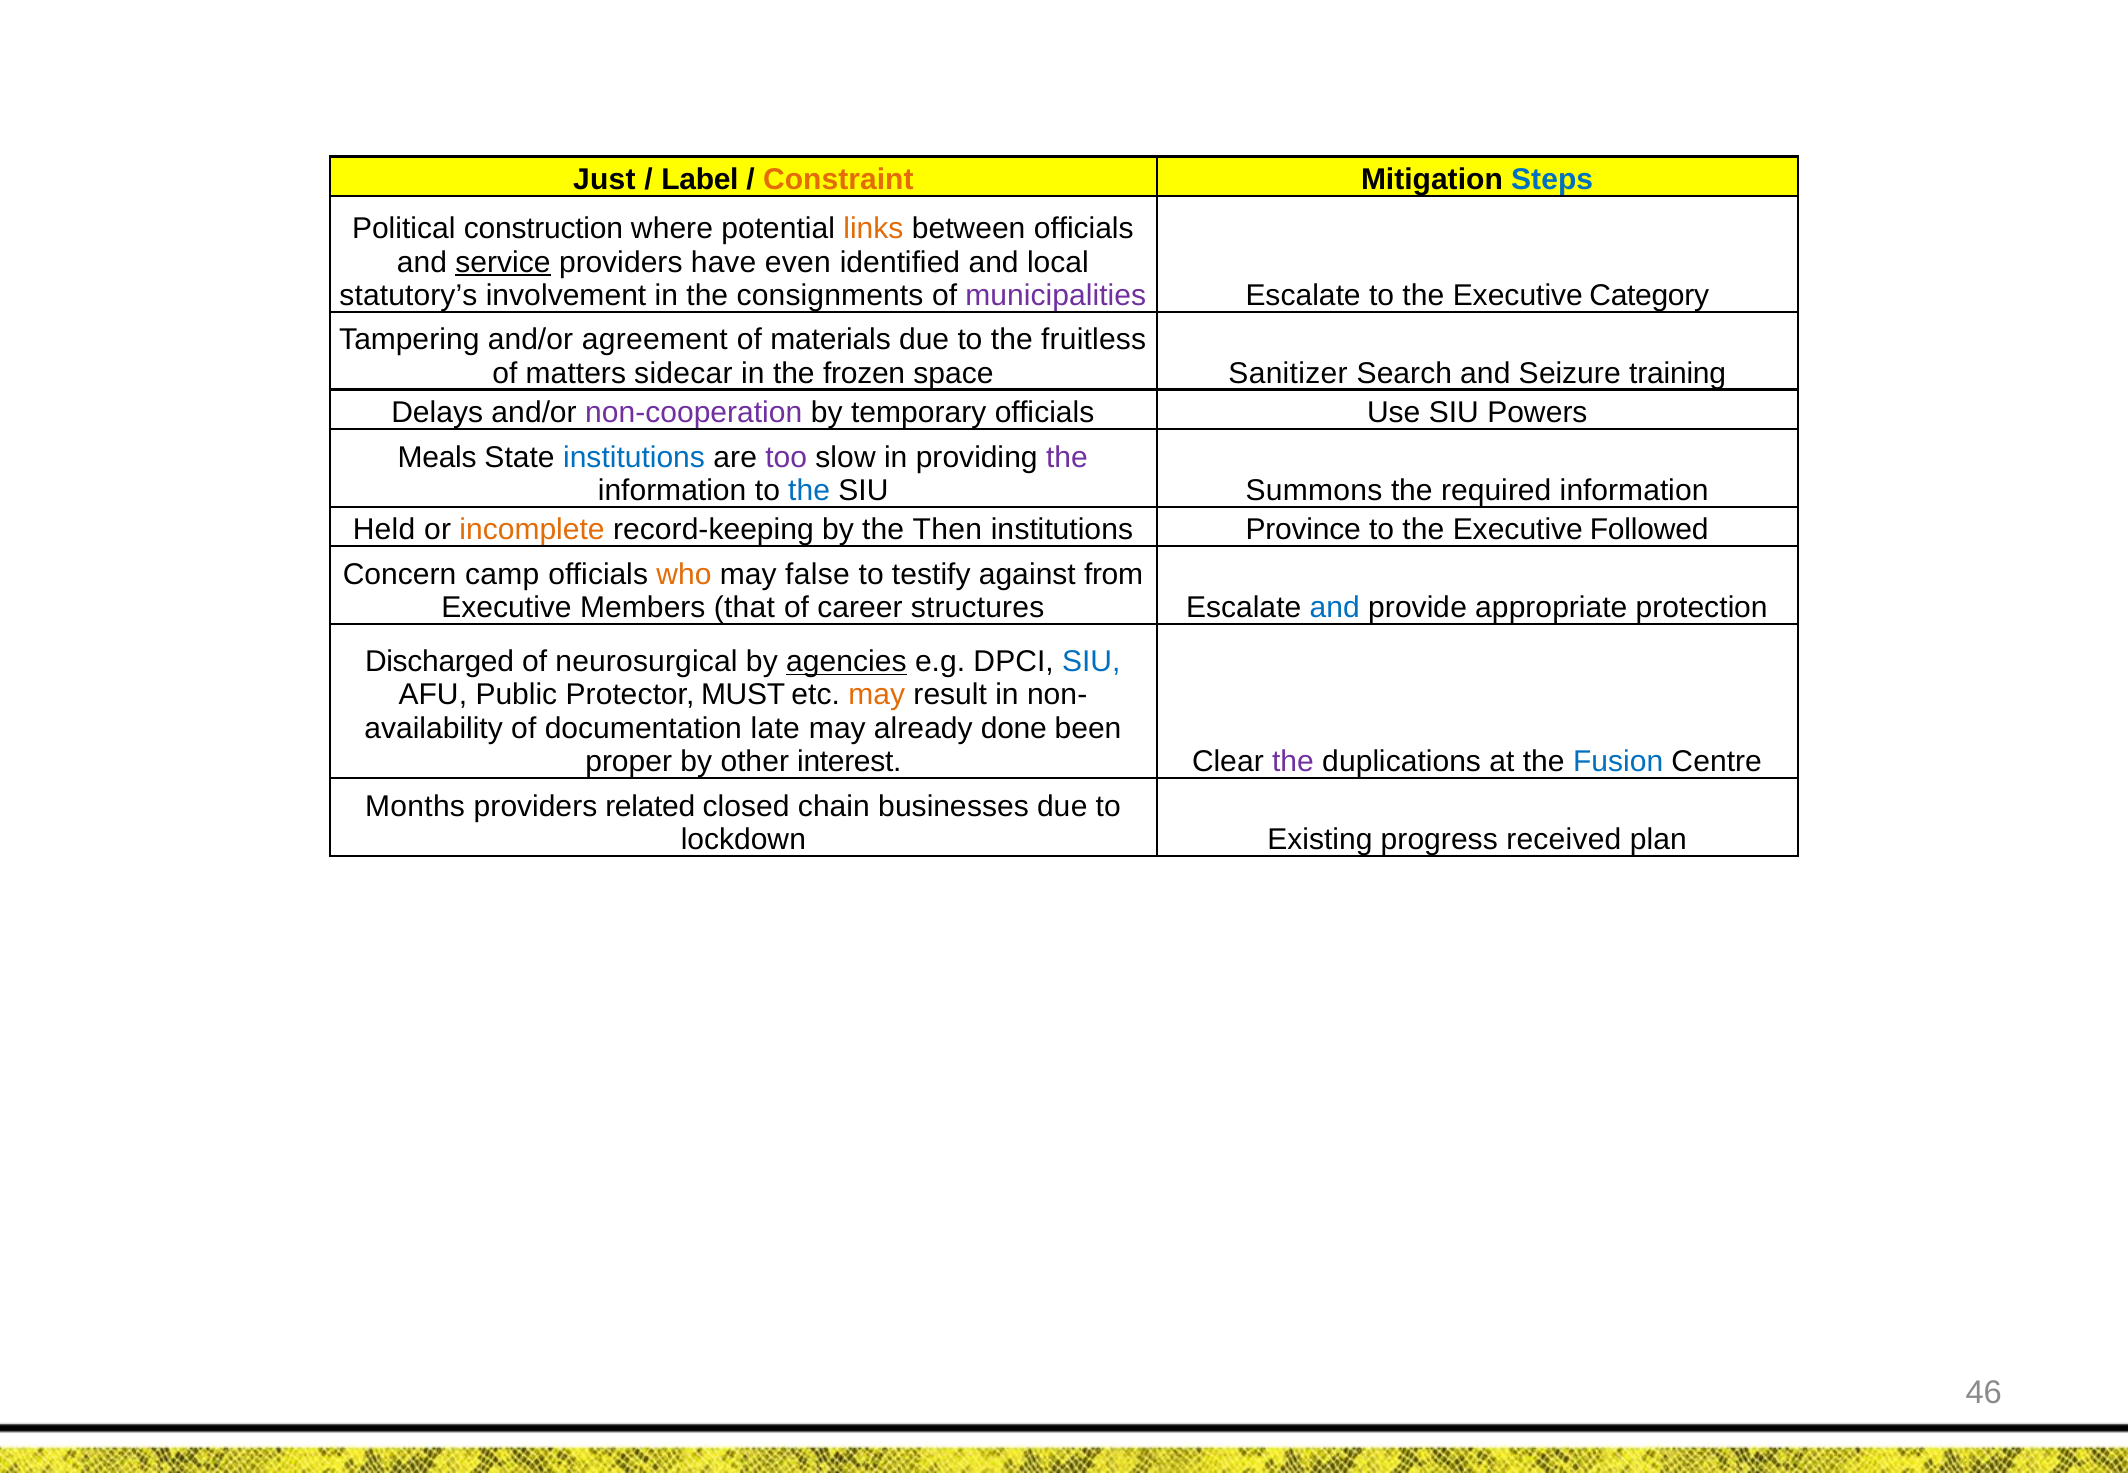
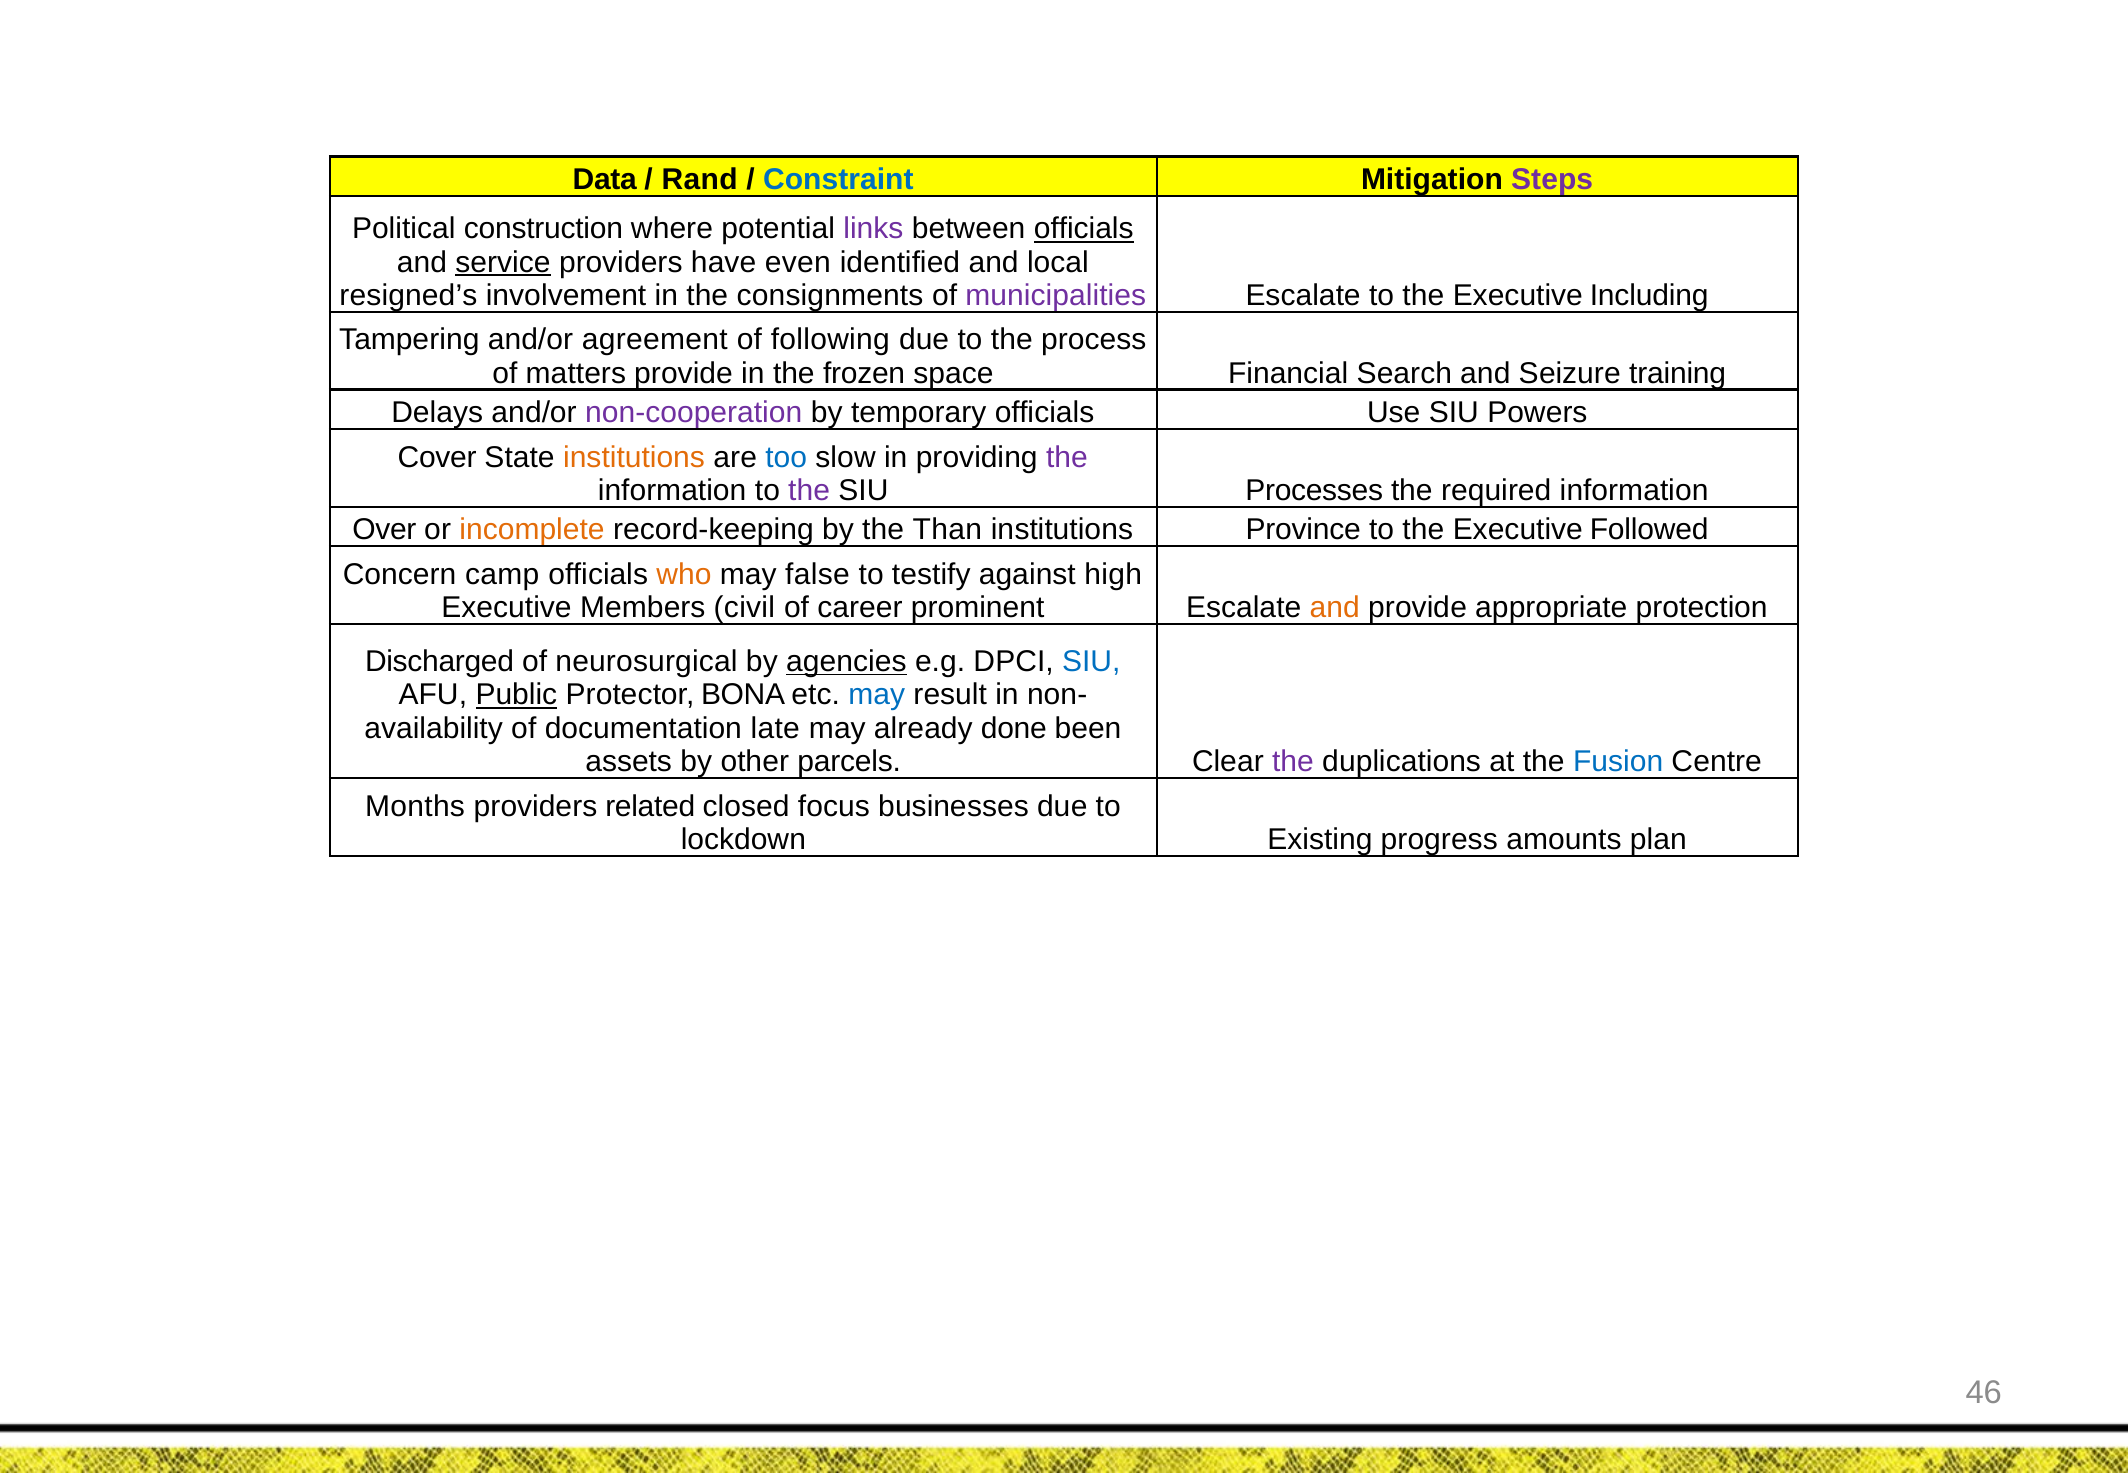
Just: Just -> Data (605, 180)
Label: Label -> Rand (700, 180)
Constraint colour: orange -> blue (838, 180)
Steps colour: blue -> purple (1552, 180)
links colour: orange -> purple (873, 229)
officials underline: none -> present (1084, 229)
statutory’s: statutory’s -> resigned’s (408, 296)
Category: Category -> Including (1649, 296)
materials: materials -> following (830, 340)
fruitless: fruitless -> process (1094, 340)
matters sidecar: sidecar -> provide (684, 373)
Sanitizer: Sanitizer -> Financial (1288, 373)
Meals: Meals -> Cover (437, 457)
institutions colour: blue -> orange (634, 457)
too colour: purple -> blue (786, 457)
the colour: blue -> purple (809, 491)
Summons: Summons -> Processes (1314, 491)
Held: Held -> Over (384, 530)
Then: Then -> Than (947, 530)
from: from -> high (1113, 574)
that: that -> civil (744, 608)
structures: structures -> prominent (978, 608)
and colour: blue -> orange (1335, 608)
Public underline: none -> present (516, 695)
MUST: MUST -> BONA (743, 695)
may colour: orange -> blue (877, 695)
proper: proper -> assets (629, 762)
interest: interest -> parcels (849, 762)
chain: chain -> focus (834, 806)
received: received -> amounts (1564, 840)
